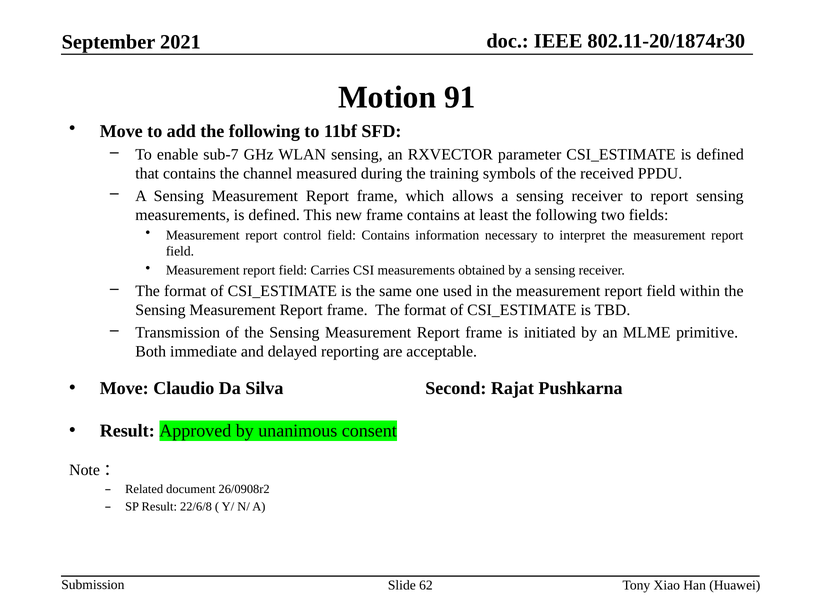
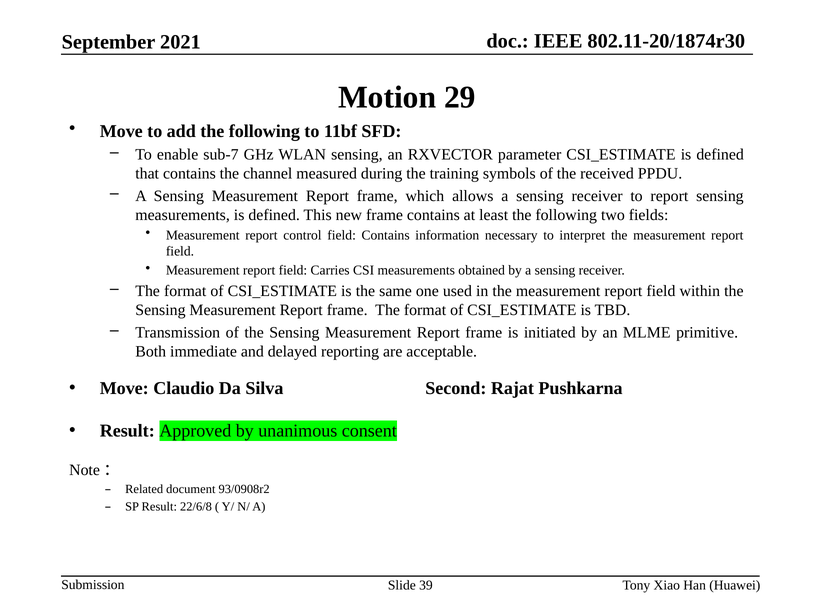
91: 91 -> 29 (460, 97)
26/0908r2: 26/0908r2 -> 93/0908r2 (244, 490)
62: 62 -> 39 (426, 586)
